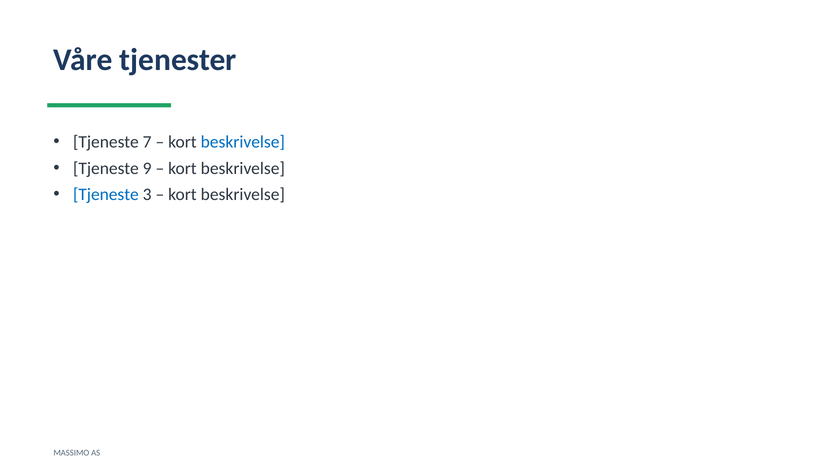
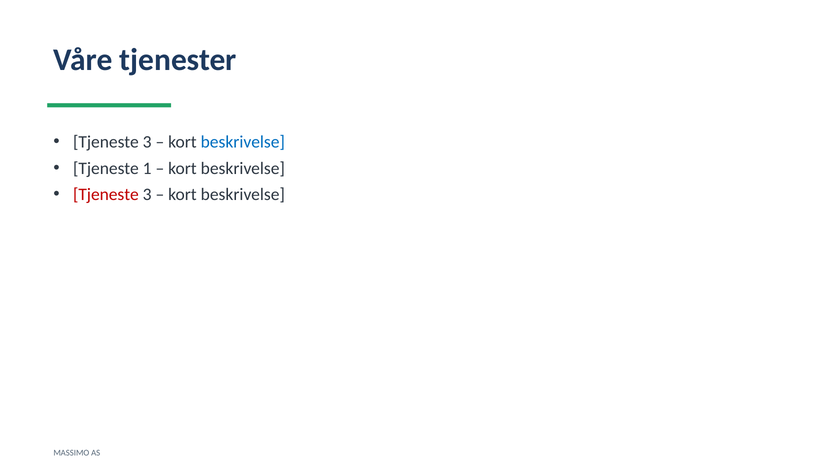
7: 7 -> 3 (147, 142)
9: 9 -> 1 (147, 168)
Tjeneste colour: blue -> red (106, 195)
